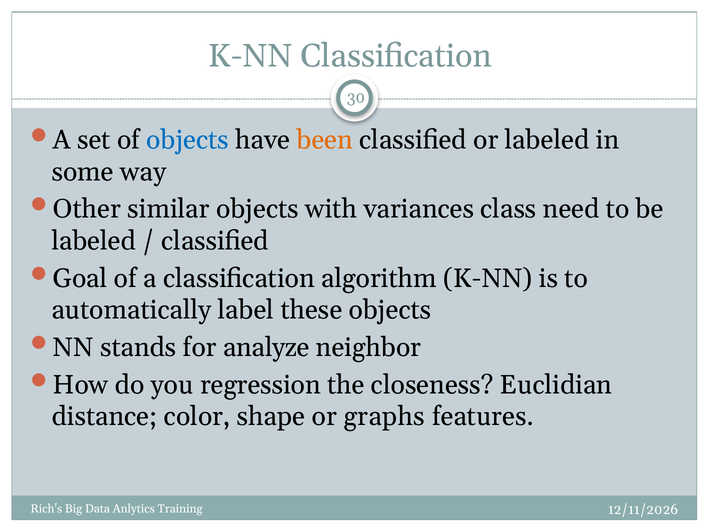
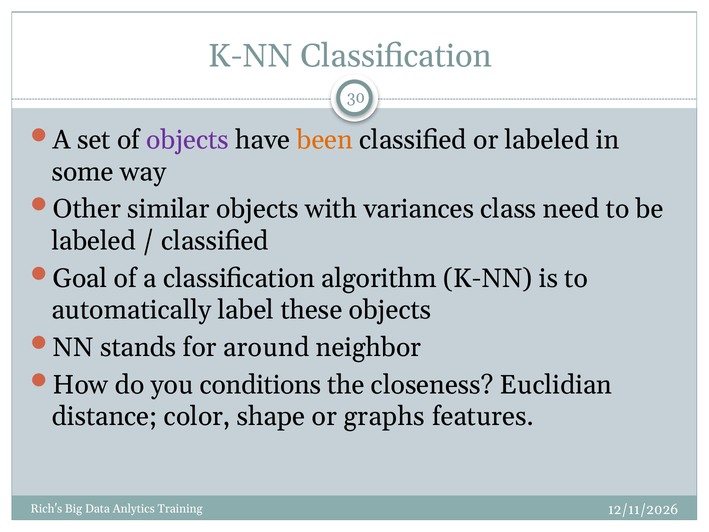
objects colour: blue -> purple (188, 140)
analyze: analyze -> around (266, 347)
regression: regression -> conditions (260, 385)
